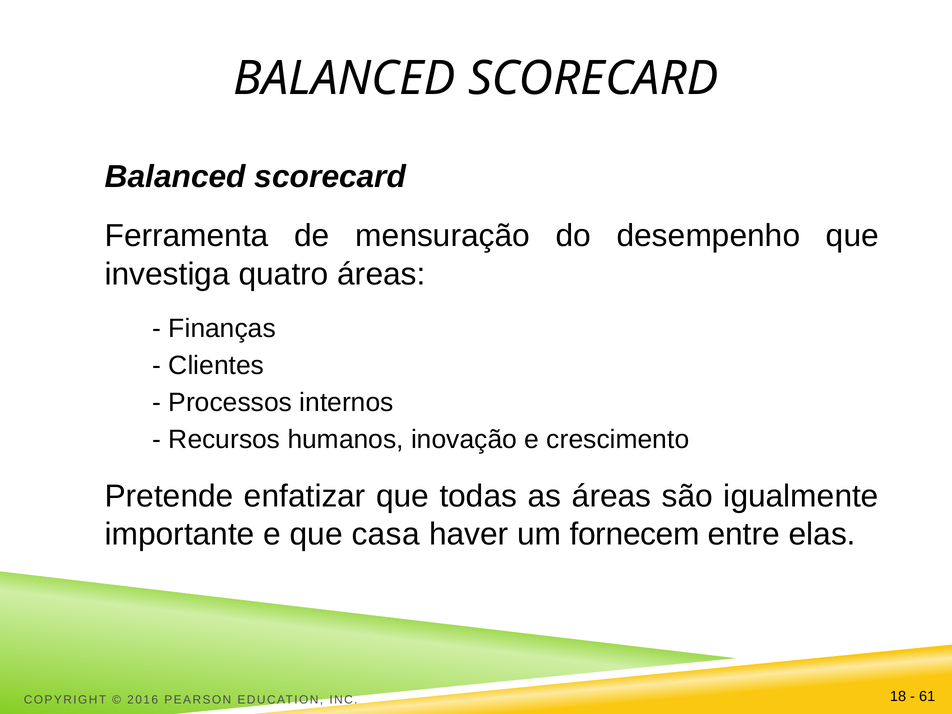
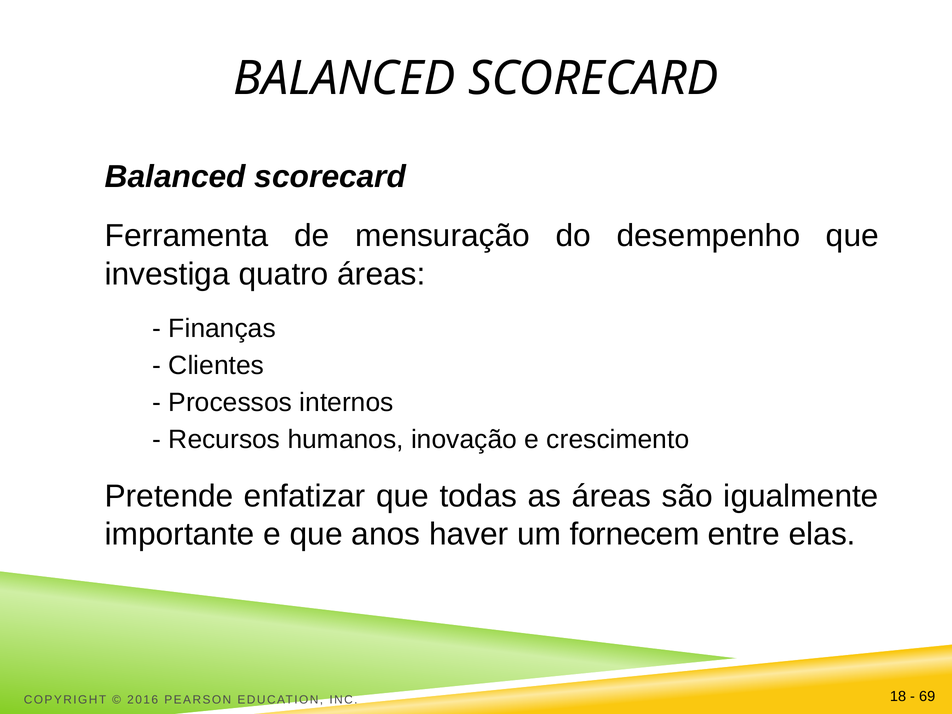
casa: casa -> anos (386, 534)
61: 61 -> 69 (927, 697)
